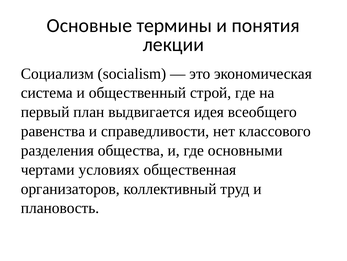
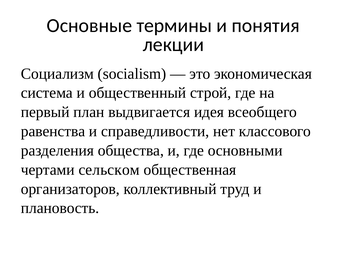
условиях: условиях -> сельском (109, 169)
